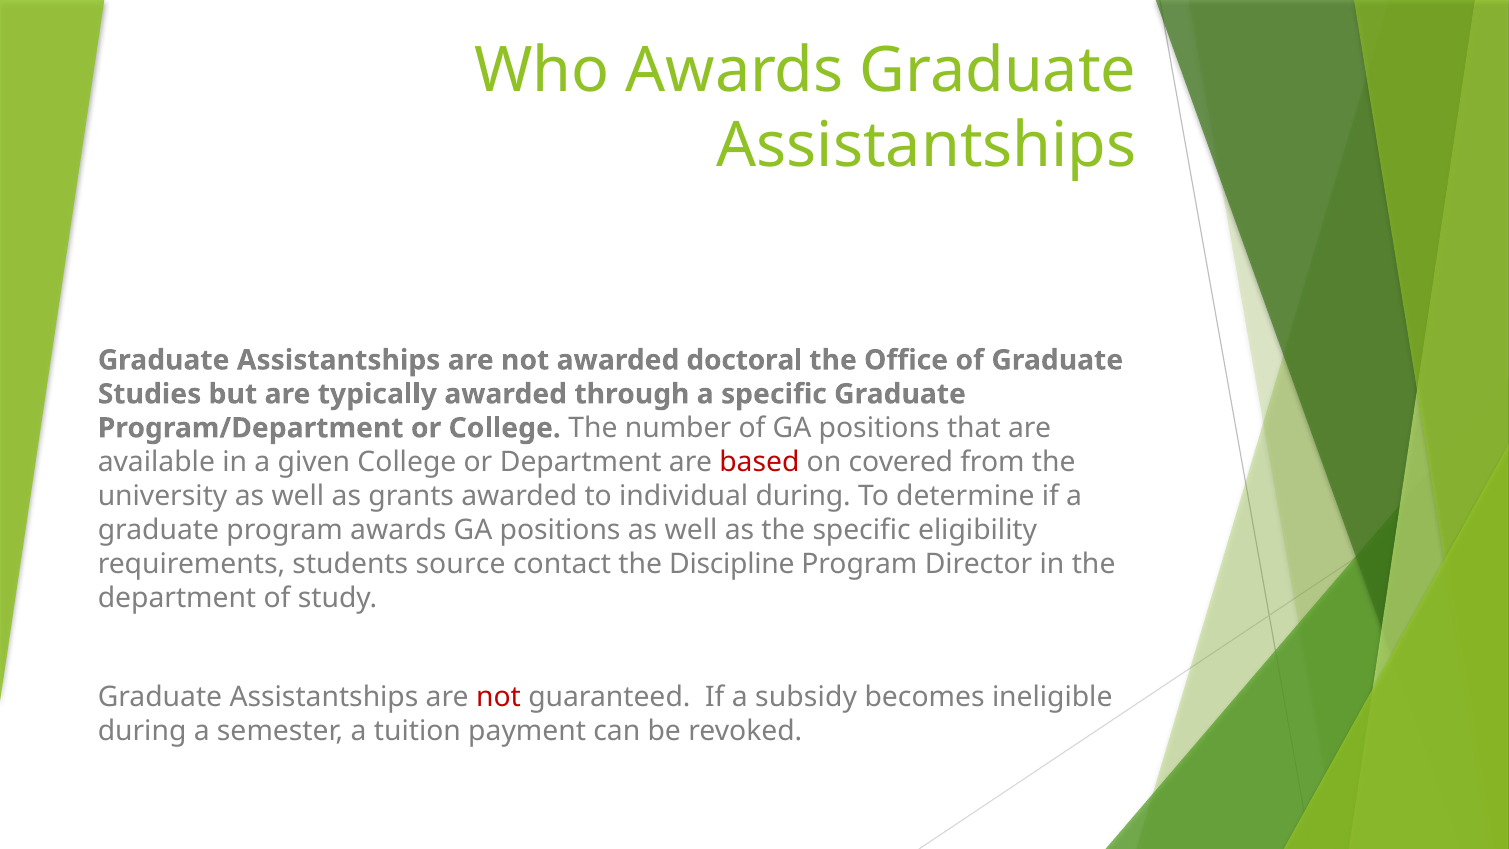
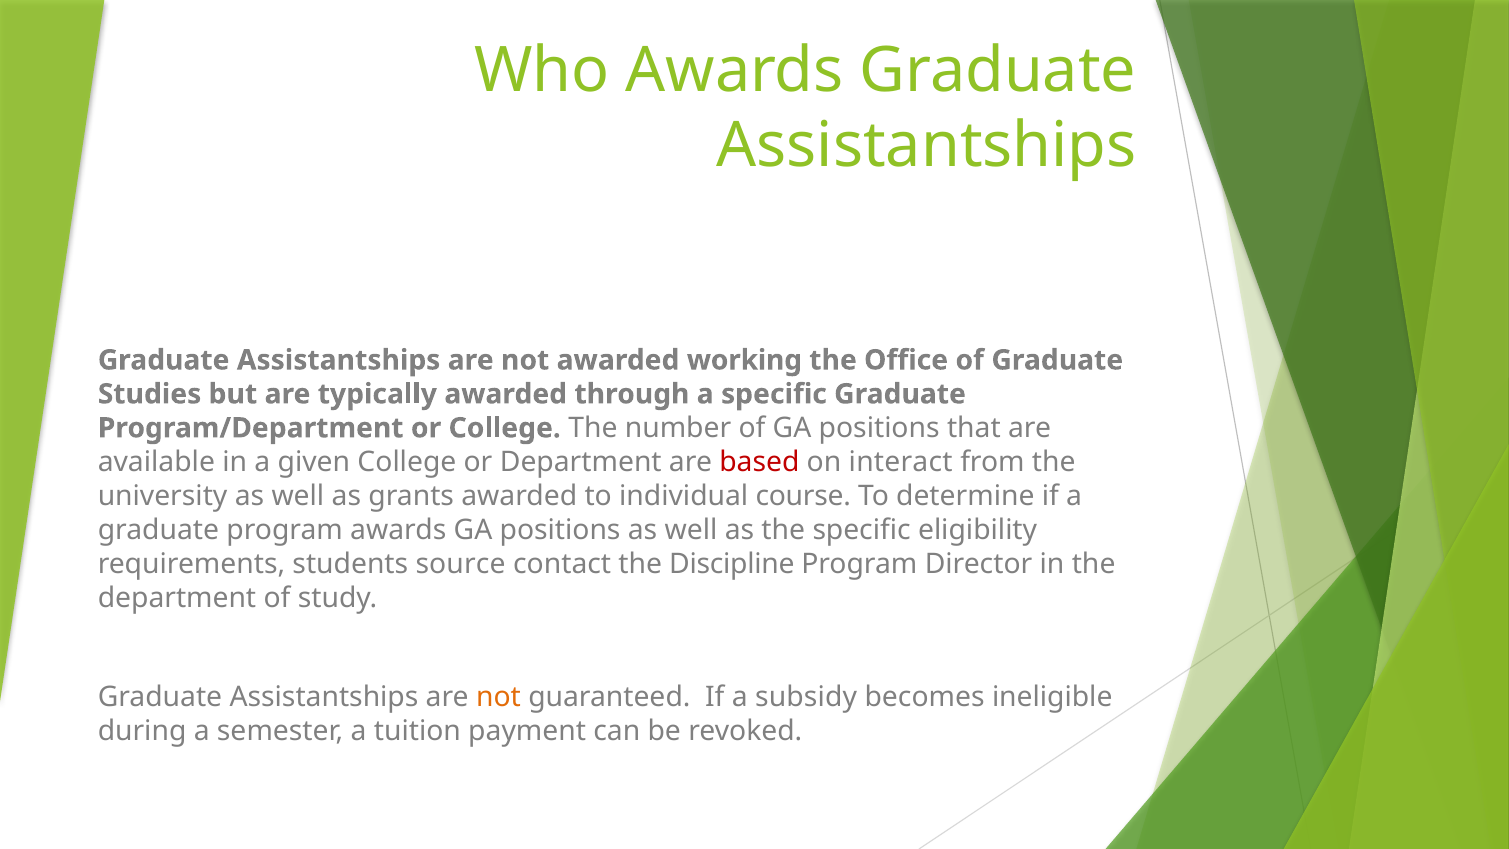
doctoral: doctoral -> working (744, 360)
covered: covered -> interact (901, 462)
individual during: during -> course (803, 496)
not colour: red -> orange (498, 697)
